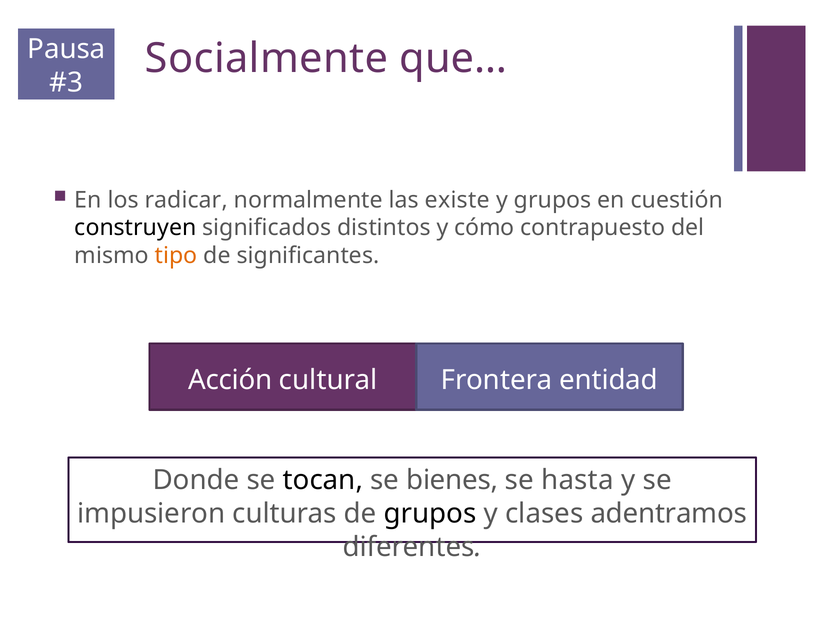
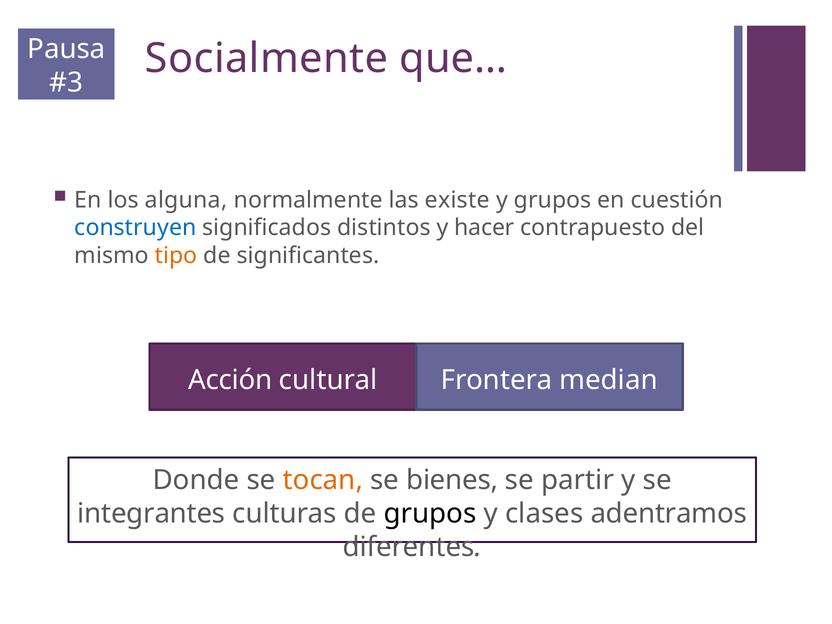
radicar: radicar -> alguna (186, 200)
construyen colour: black -> blue (135, 228)
cómo: cómo -> hacer (484, 228)
entidad: entidad -> median (609, 380)
tocan colour: black -> orange (323, 480)
hasta: hasta -> partir (578, 480)
impusieron: impusieron -> integrantes (151, 514)
